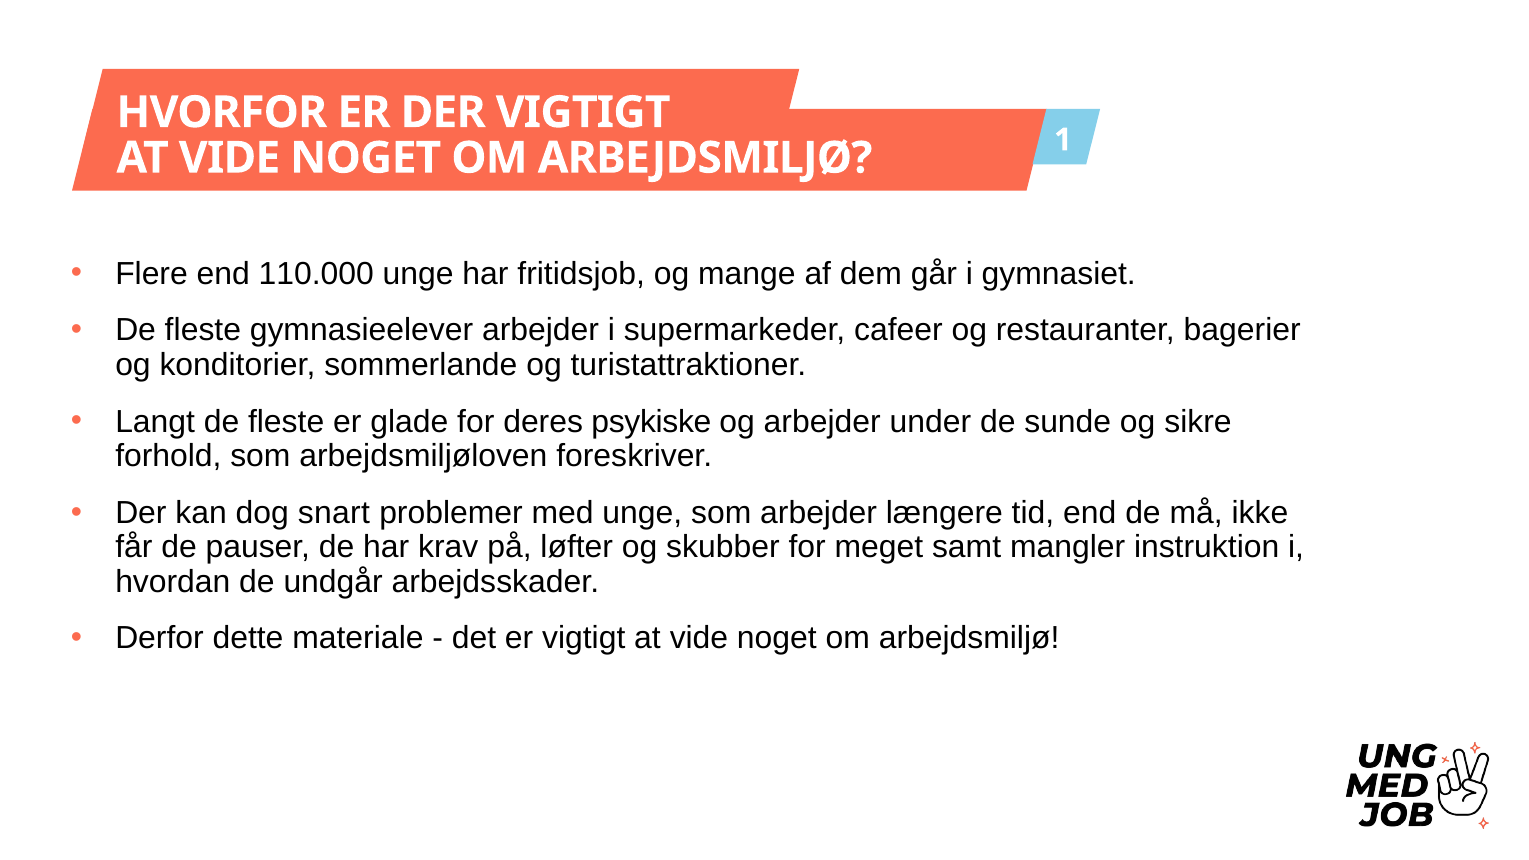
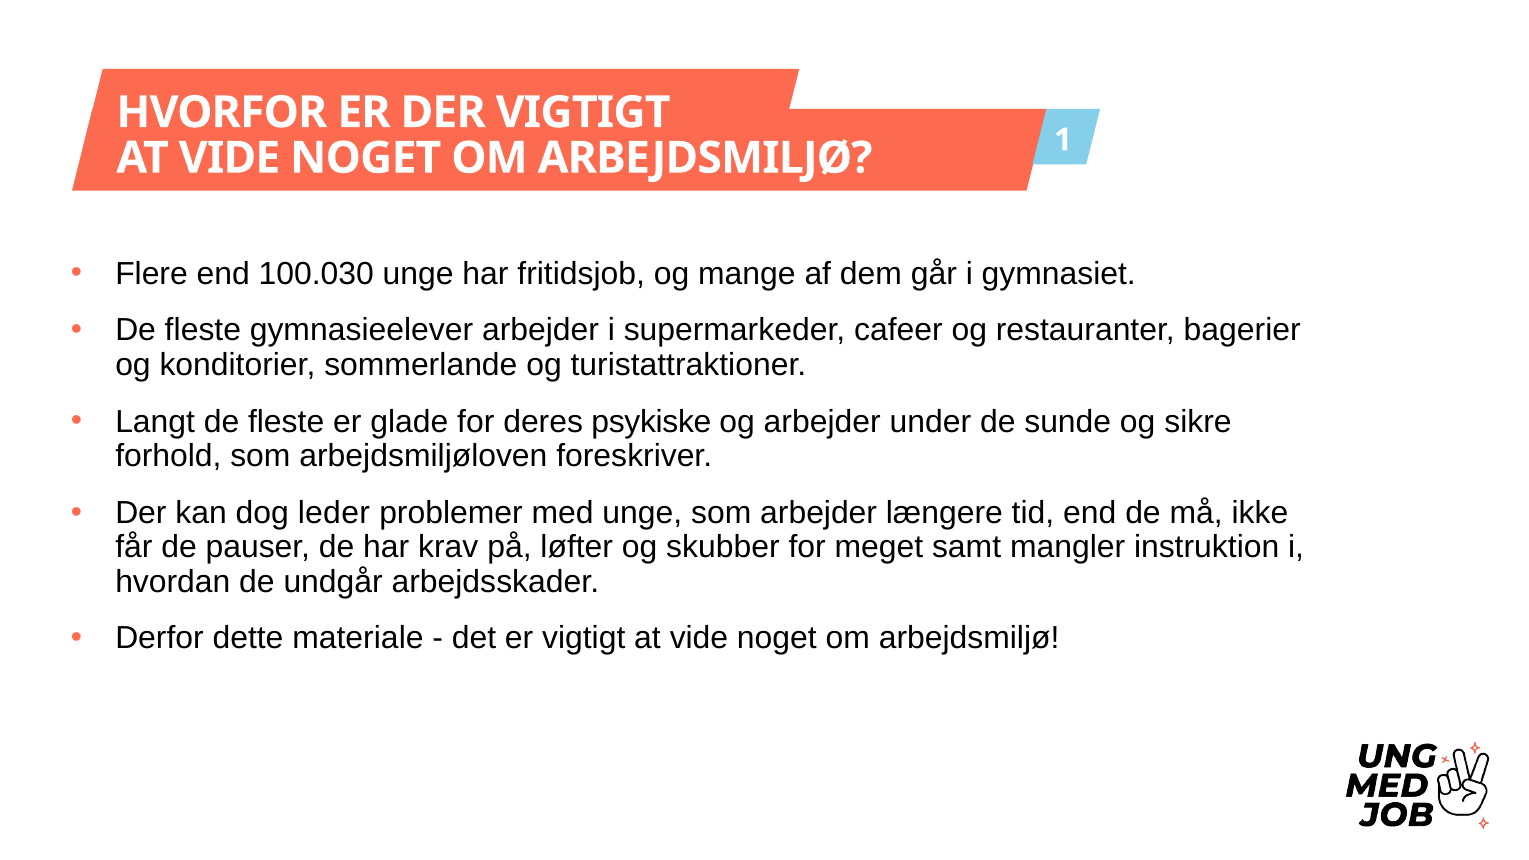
110.000: 110.000 -> 100.030 (316, 274)
snart: snart -> leder (334, 513)
